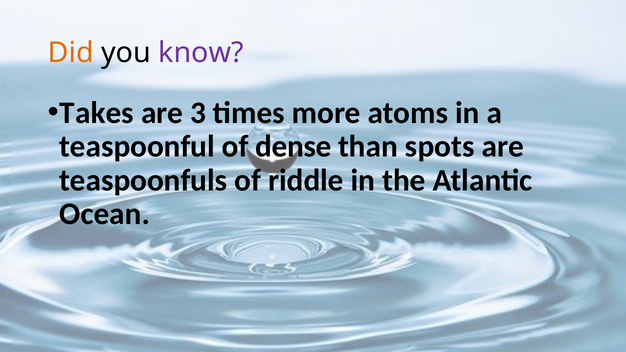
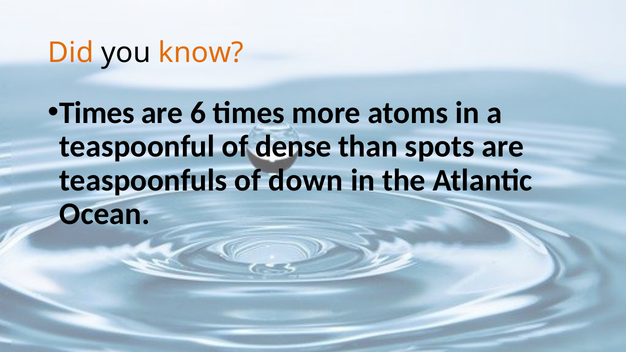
know colour: purple -> orange (201, 53)
Takes: Takes -> Times (97, 113)
3: 3 -> 6 (198, 113)
riddle: riddle -> down (306, 180)
